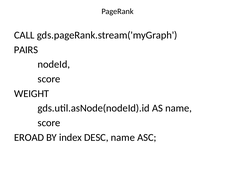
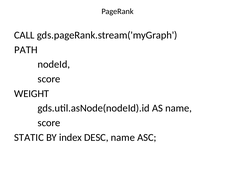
PAIRS: PAIRS -> PATH (26, 50)
EROAD: EROAD -> STATIC (29, 138)
